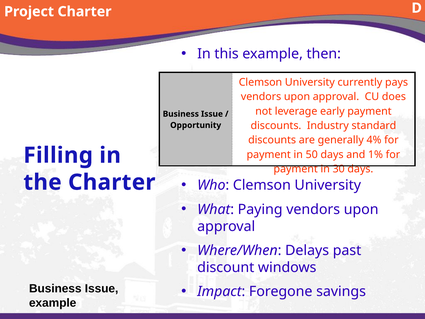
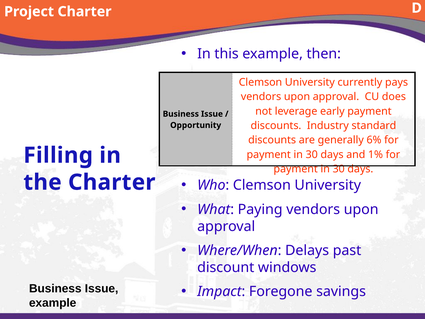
4%: 4% -> 6% (374, 140)
50: 50 -> 30 (312, 154)
